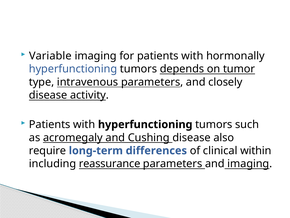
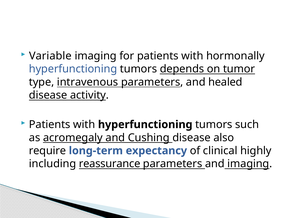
closely: closely -> healed (225, 82)
differences: differences -> expectancy (156, 150)
within: within -> highly (256, 150)
